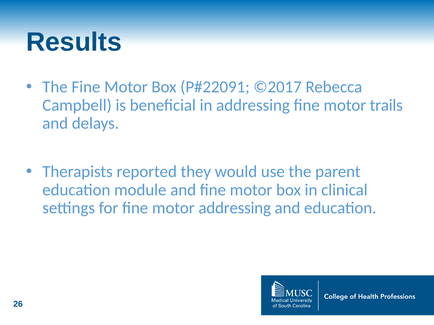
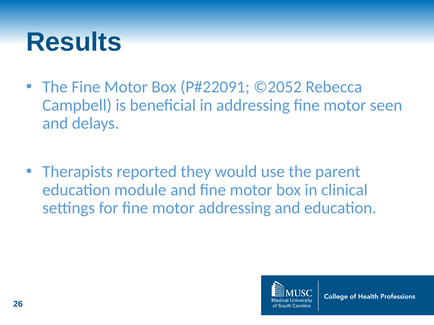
©2017: ©2017 -> ©2052 (278, 87)
trails: trails -> seen (386, 105)
